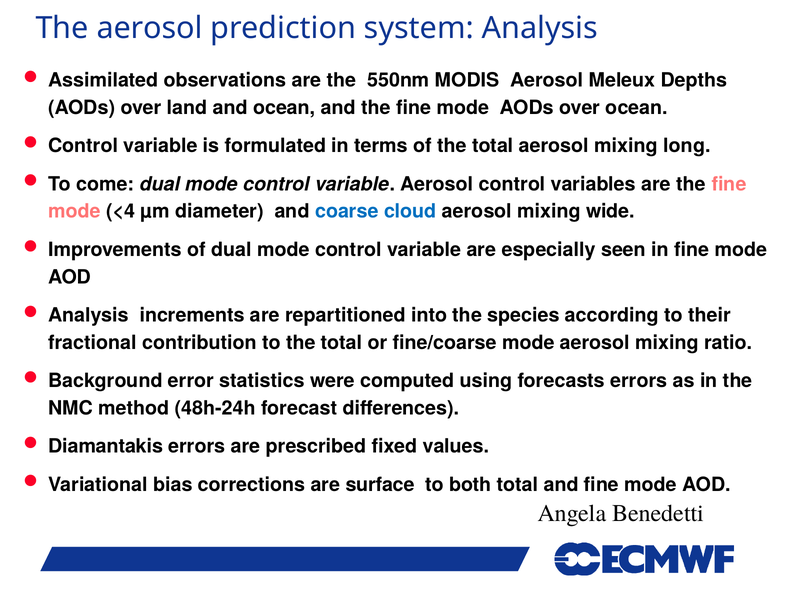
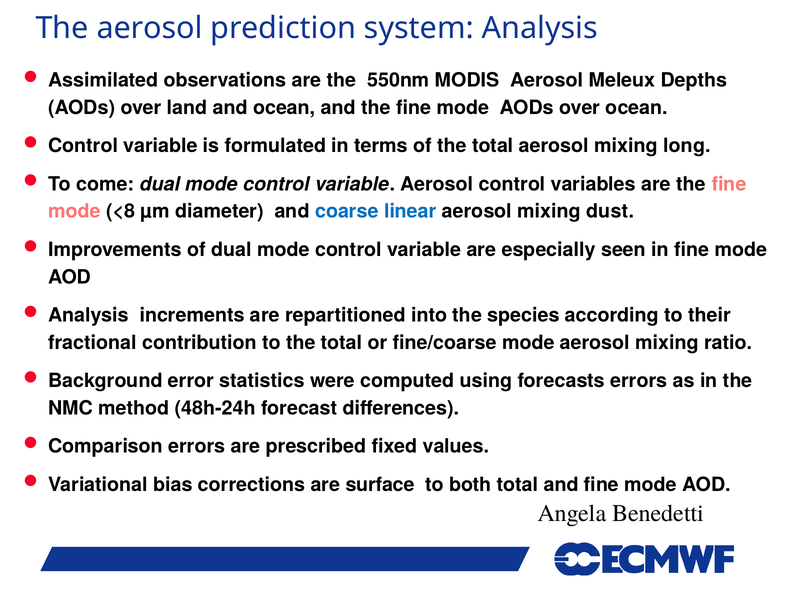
<4: <4 -> <8 (121, 212)
cloud: cloud -> linear (410, 212)
wide: wide -> dust (610, 212)
Diamantakis: Diamantakis -> Comparison (106, 447)
